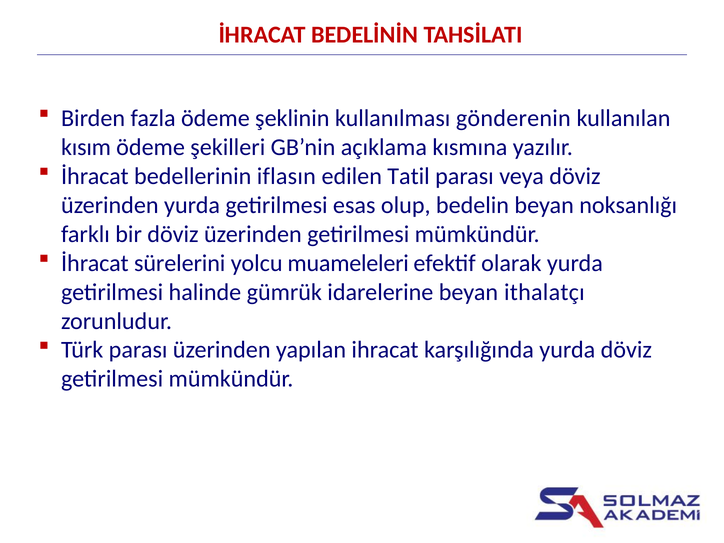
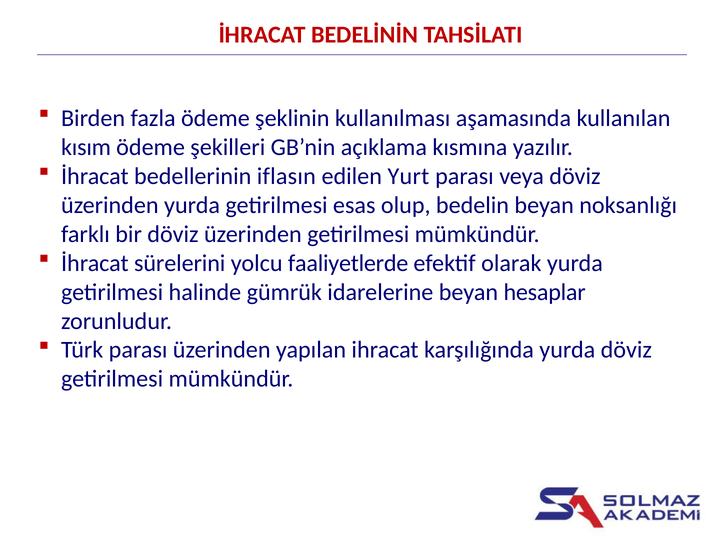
gönderenin: gönderenin -> aşamasında (513, 118)
Tatil: Tatil -> Yurt (408, 176)
muameleleri: muameleleri -> faaliyetlerde (348, 263)
ithalatçı: ithalatçı -> hesaplar (545, 292)
